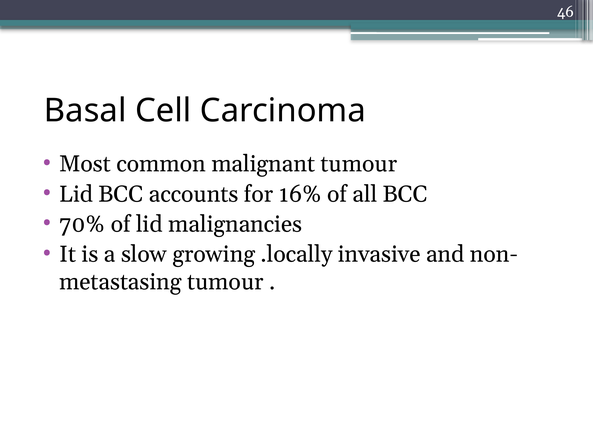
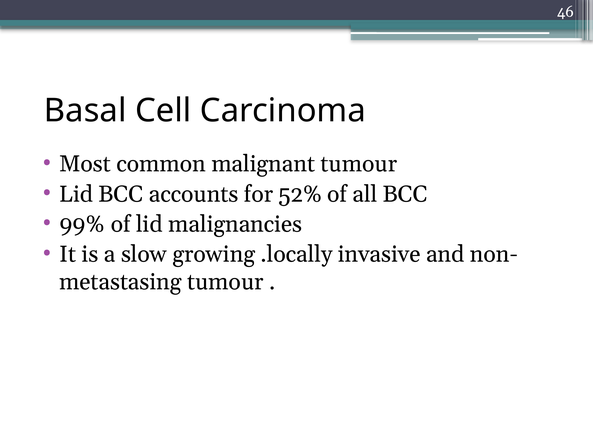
16%: 16% -> 52% (300, 194)
70%: 70% -> 99% (82, 225)
